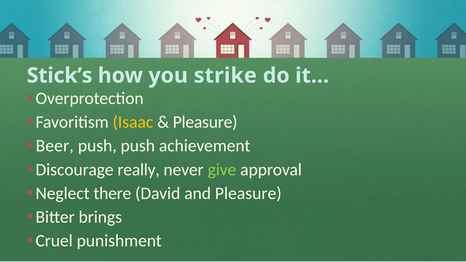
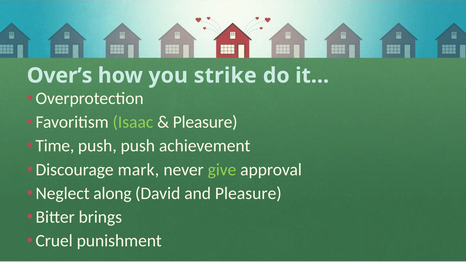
Stick’s: Stick’s -> Over’s (60, 76)
Isaac colour: yellow -> light green (133, 122)
Beer: Beer -> Time (55, 146)
really: really -> mark (138, 170)
there: there -> along (112, 193)
